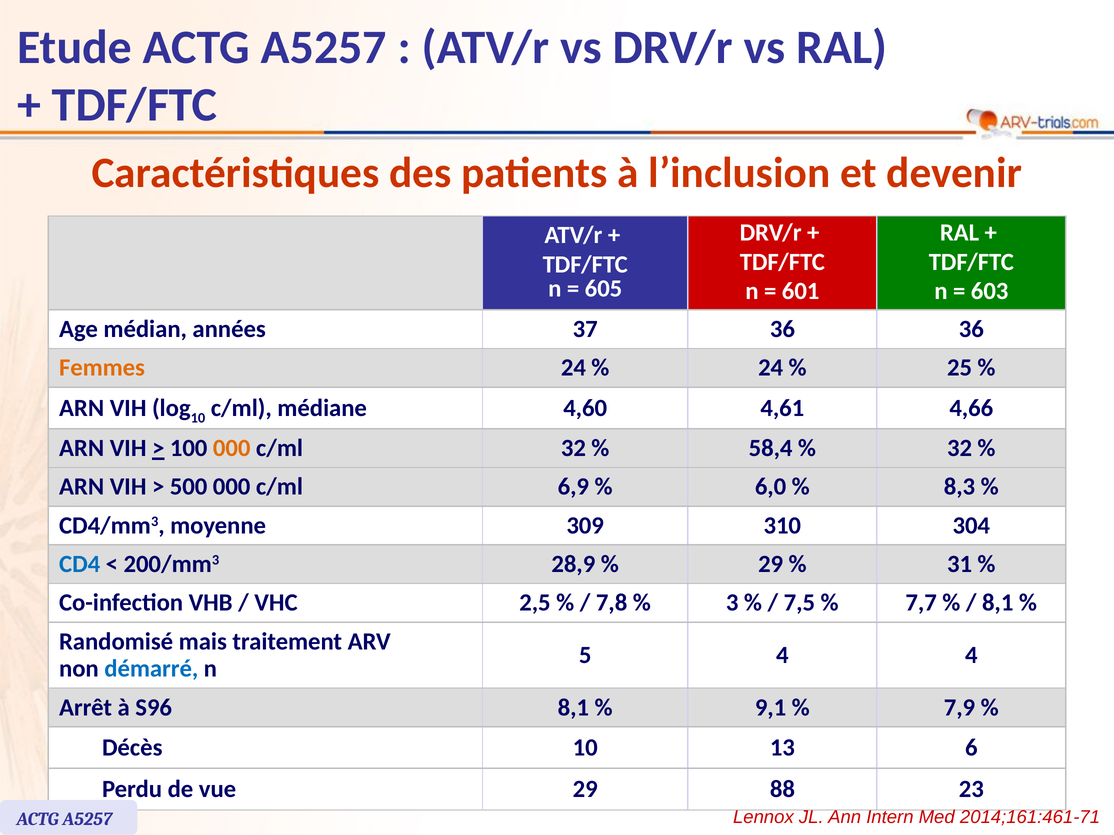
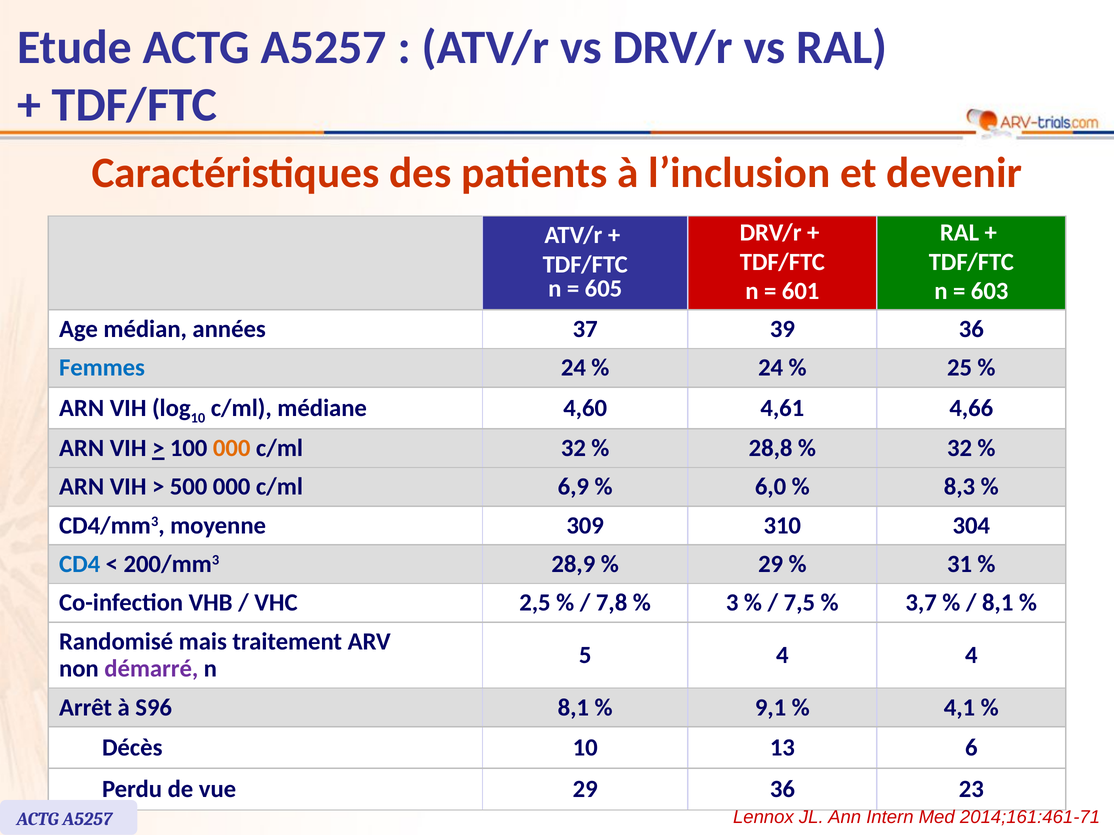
37 36: 36 -> 39 (782, 329)
Femmes colour: orange -> blue (102, 368)
58,4: 58,4 -> 28,8 (771, 448)
7,7: 7,7 -> 3,7 (921, 603)
démarré colour: blue -> purple (151, 669)
7,9: 7,9 -> 4,1 (959, 708)
29 88: 88 -> 36 (782, 790)
